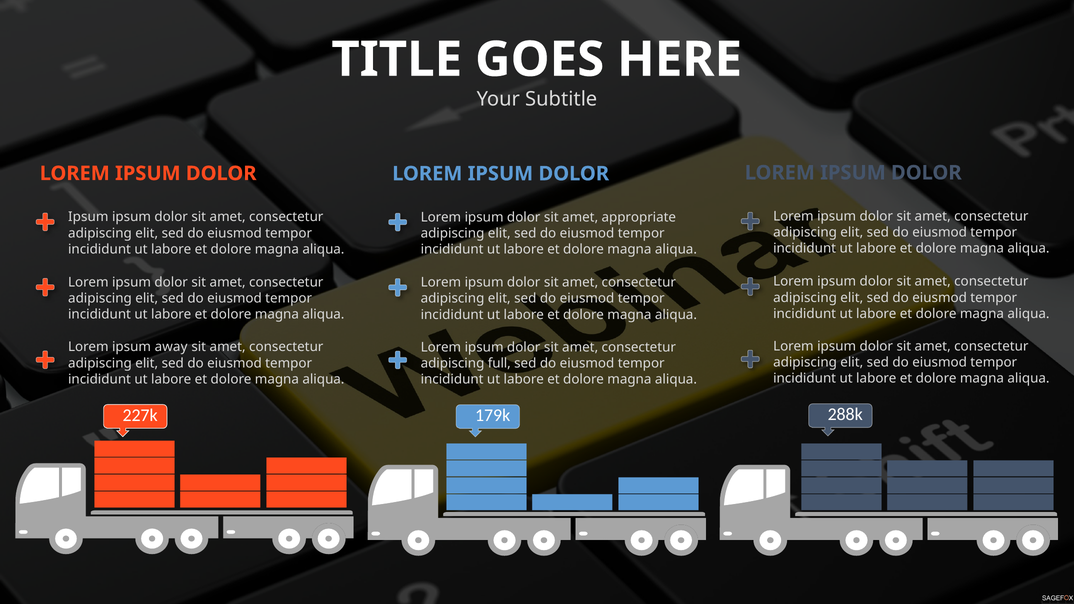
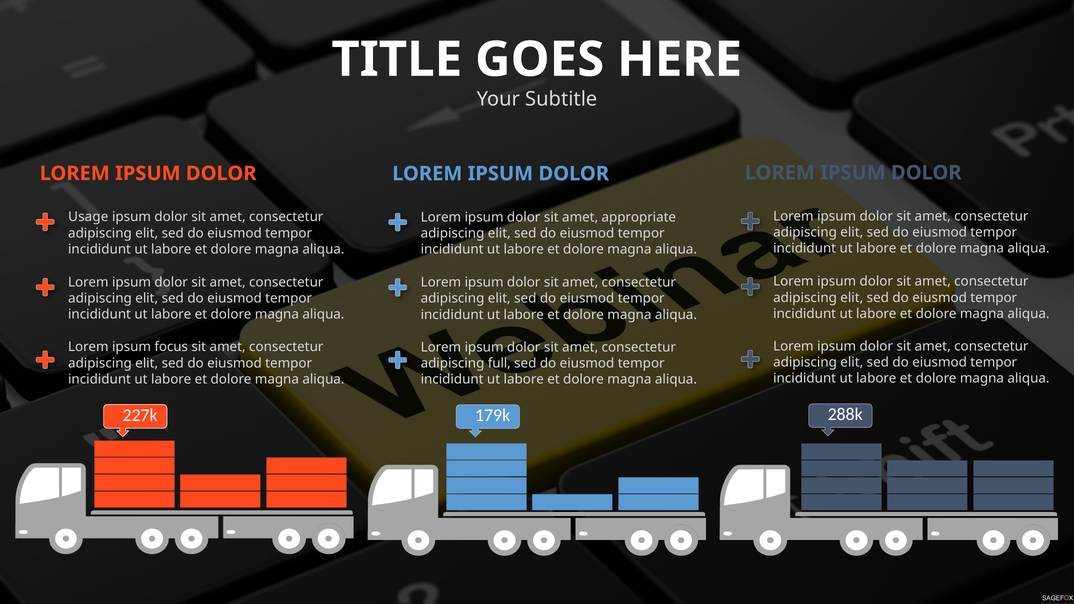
Ipsum: Ipsum -> Usage (88, 217)
away: away -> focus (171, 347)
